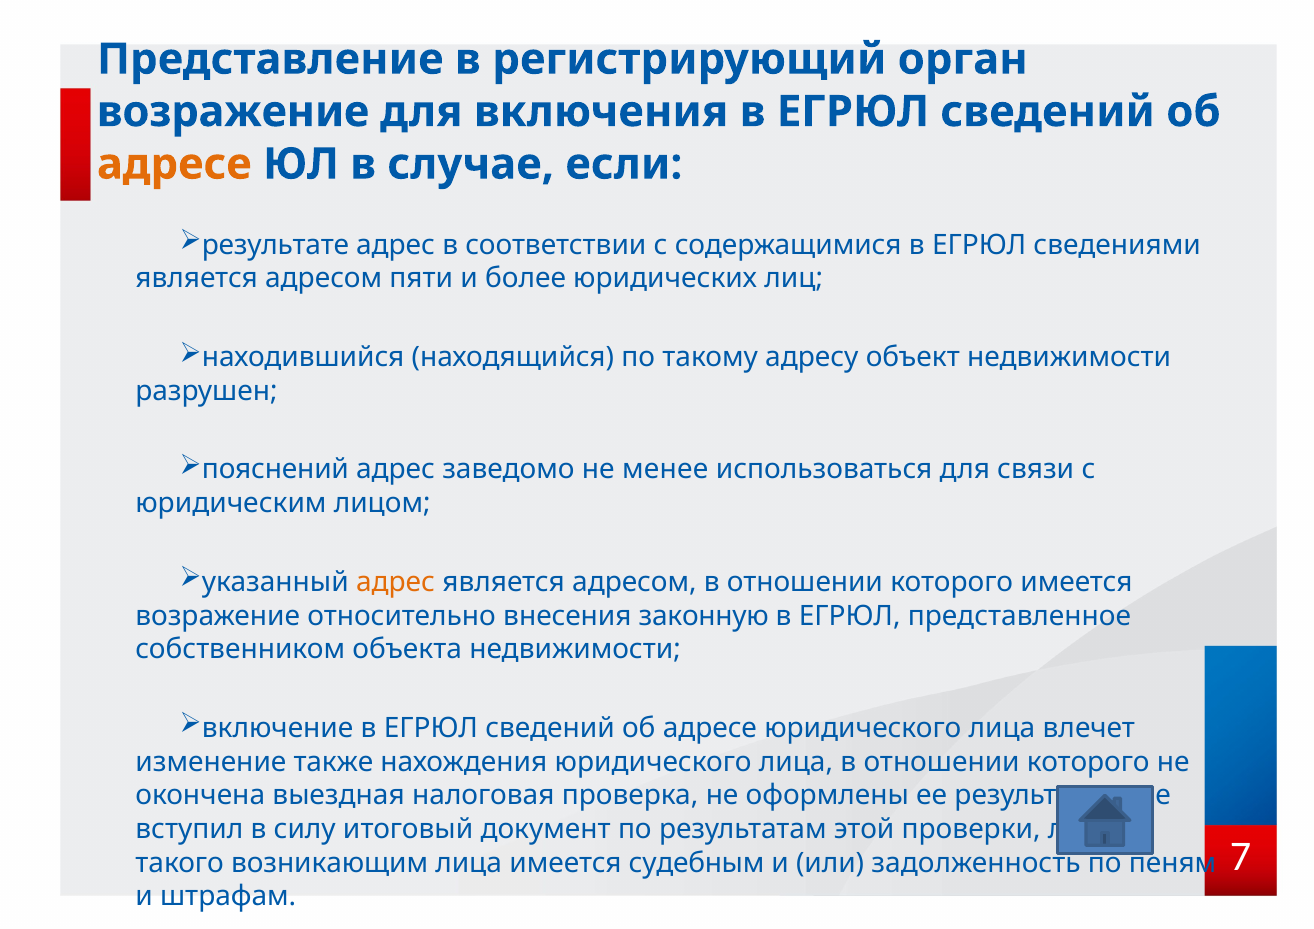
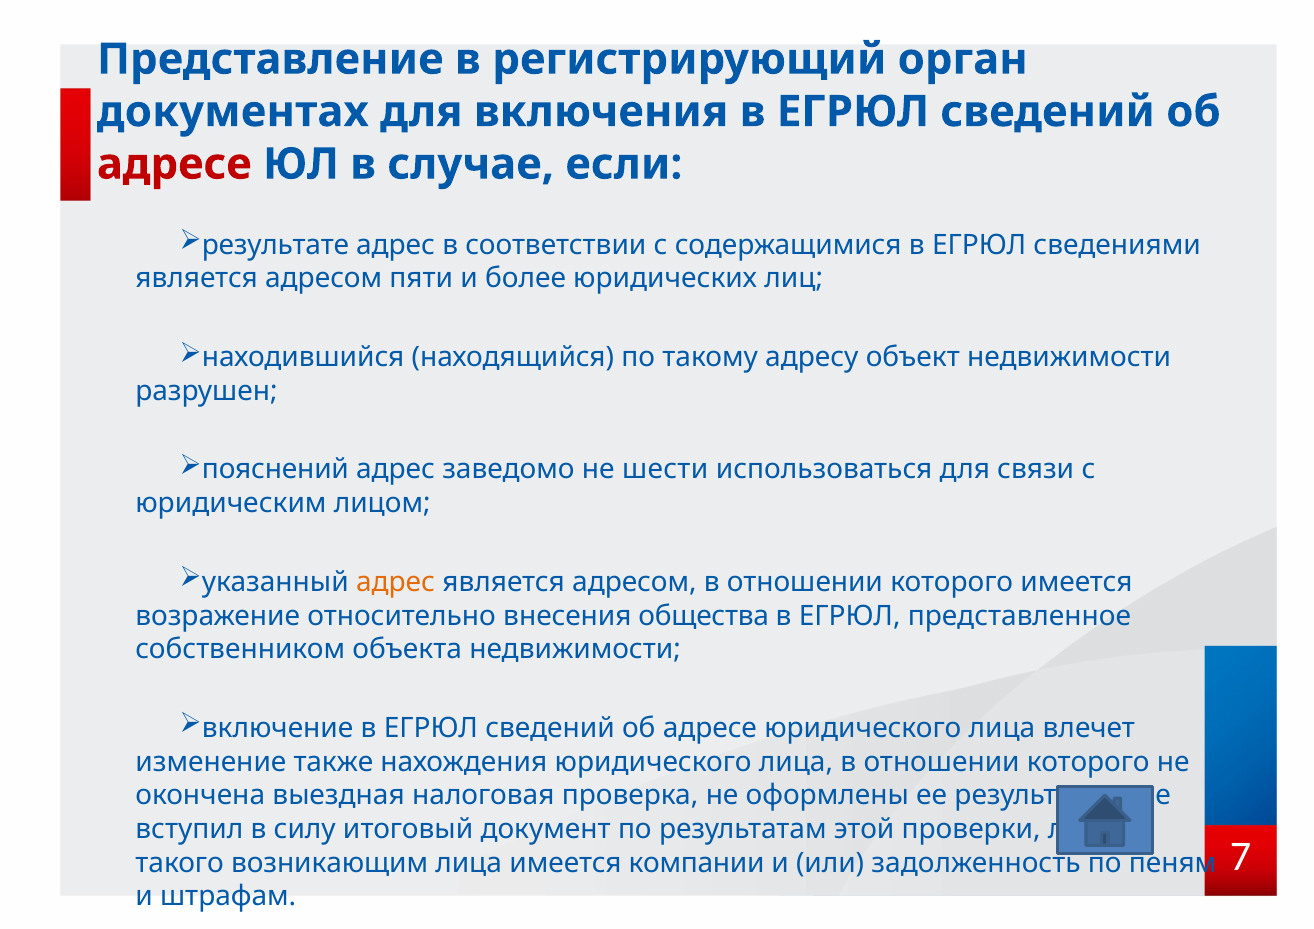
возражение: возражение -> документах (233, 112)
адресе colour: orange -> red (174, 164)
менее: менее -> шести (665, 470)
законную: законную -> общества (704, 616)
судебным: судебным -> компании (697, 863)
